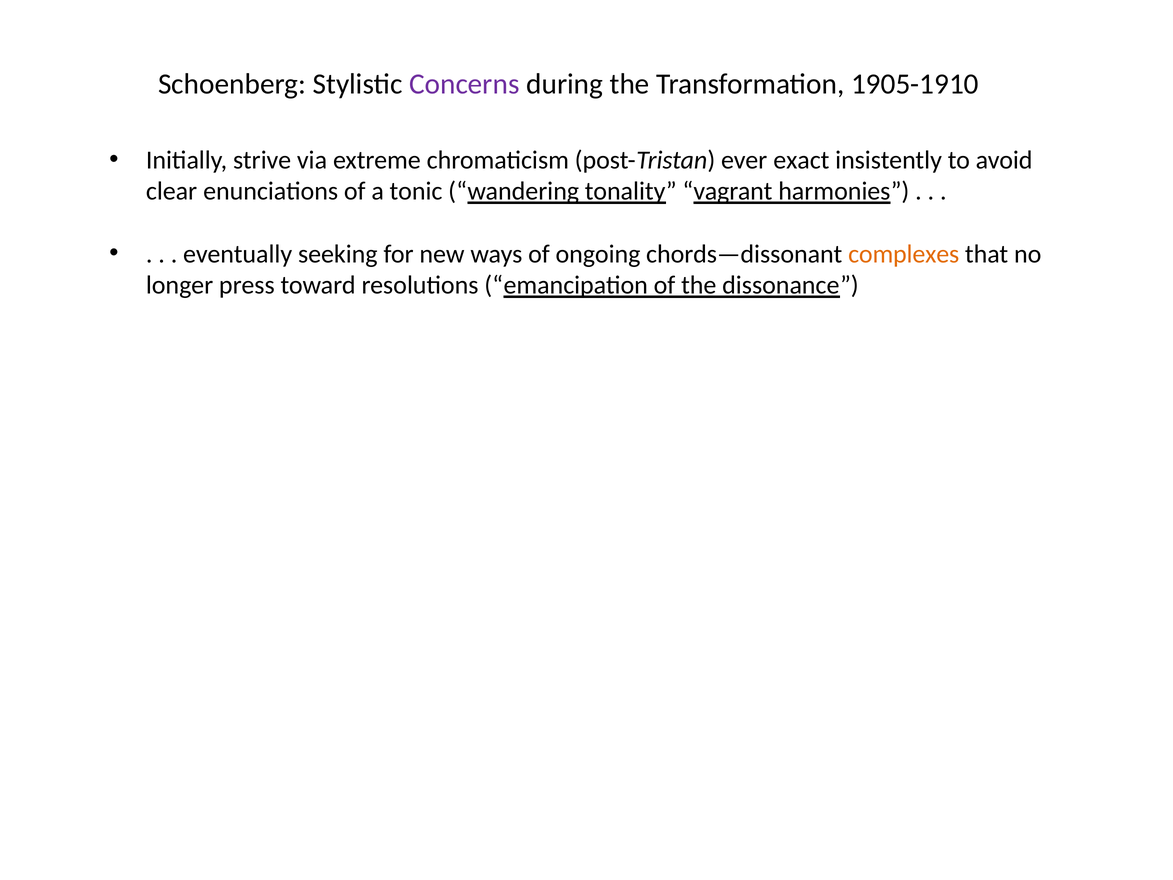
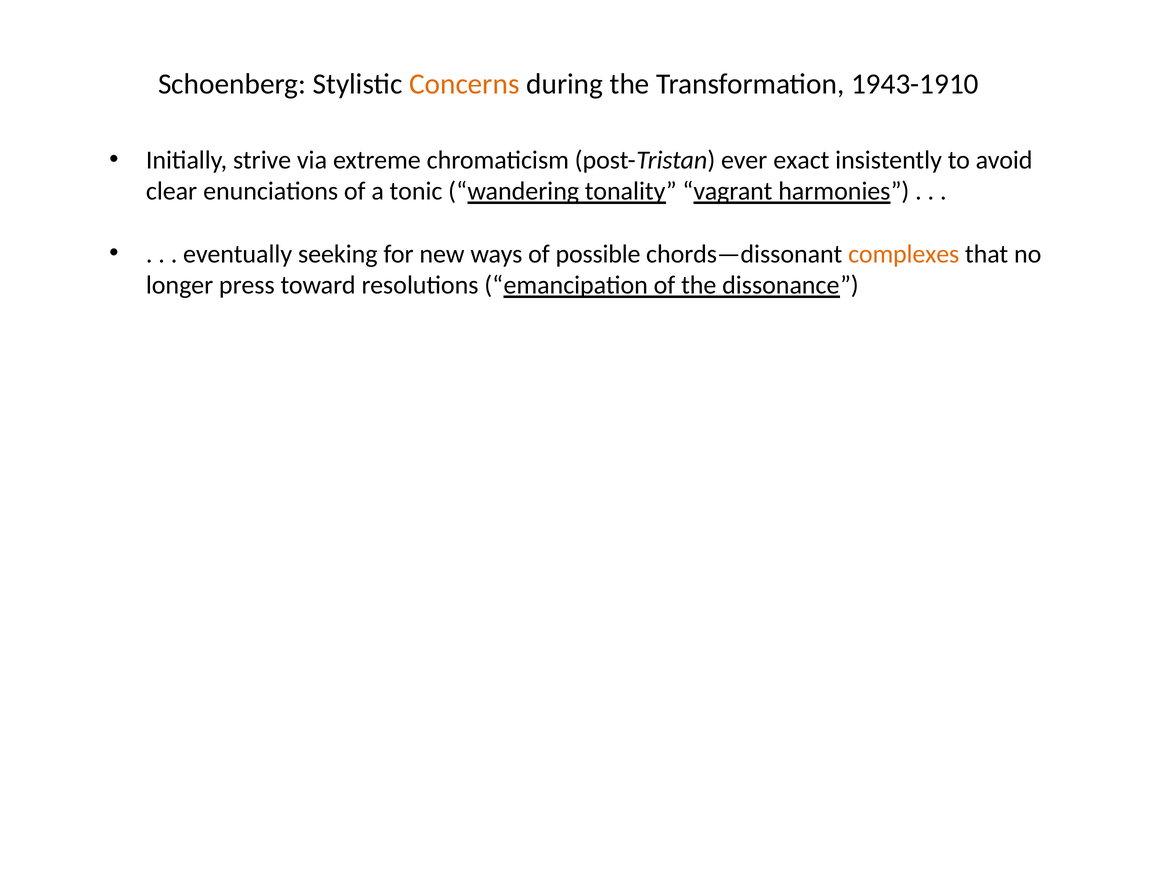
Concerns colour: purple -> orange (464, 84)
1905-1910: 1905-1910 -> 1943-1910 (915, 84)
ongoing: ongoing -> possible (598, 254)
